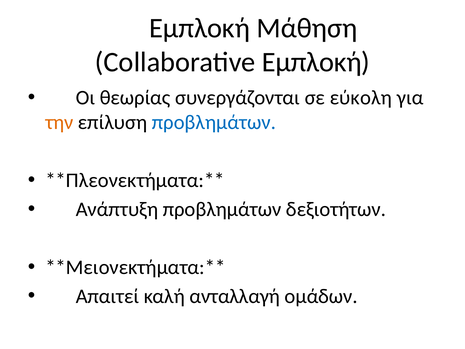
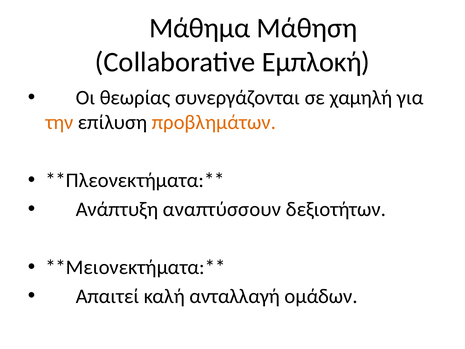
Εμπλοκή: Εμπλοκή -> Μάθημα (200, 28)
εύκολη: εύκολη -> χαμηλή (361, 98)
προβλημάτων colour: blue -> orange (214, 122)
προβλημάτων: προβλημάτων -> αναπτύσσουν (222, 209)
